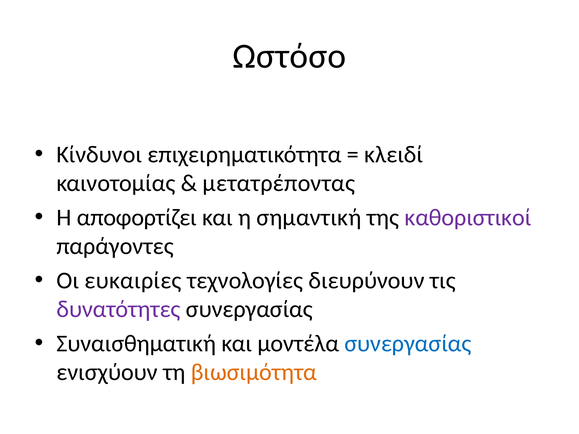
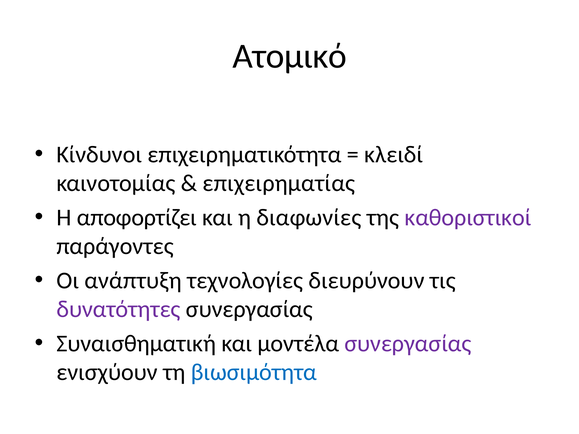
Ωστόσο: Ωστόσο -> Ατομικό (290, 56)
μετατρέποντας: μετατρέποντας -> επιχειρηματίας (279, 183)
σημαντική: σημαντική -> διαφωνίες (309, 218)
ευκαιρίες: ευκαιρίες -> ανάπτυξη (133, 281)
συνεργασίας colour: blue -> purple (408, 344)
βιωσιμότητα colour: orange -> blue (254, 373)
